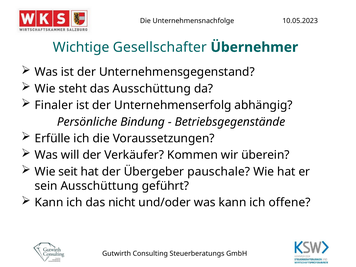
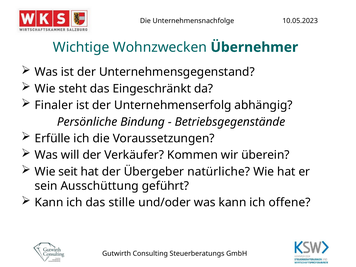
Gesellschafter: Gesellschafter -> Wohnzwecken (160, 47)
das Ausschüttung: Ausschüttung -> Eingeschränkt (152, 89)
pauschale: pauschale -> natürliche (219, 172)
nicht: nicht -> stille (122, 203)
